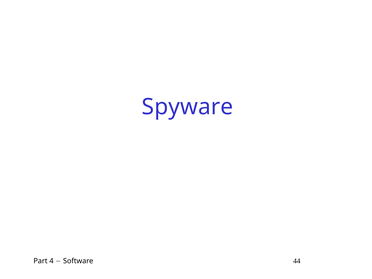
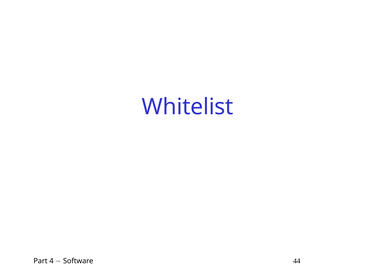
Spyware: Spyware -> Whitelist (188, 107)
